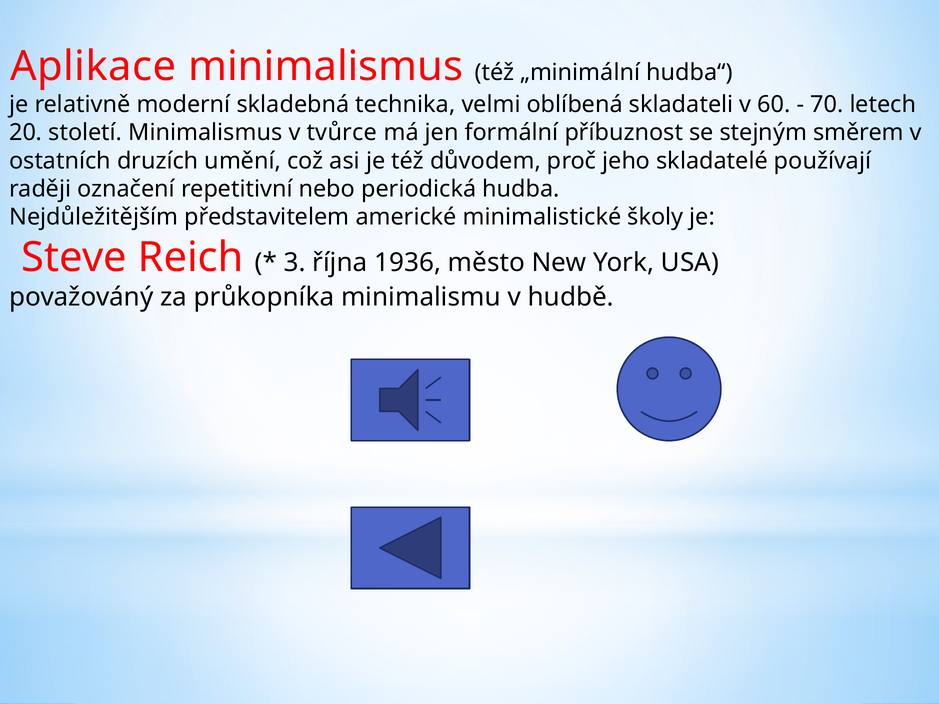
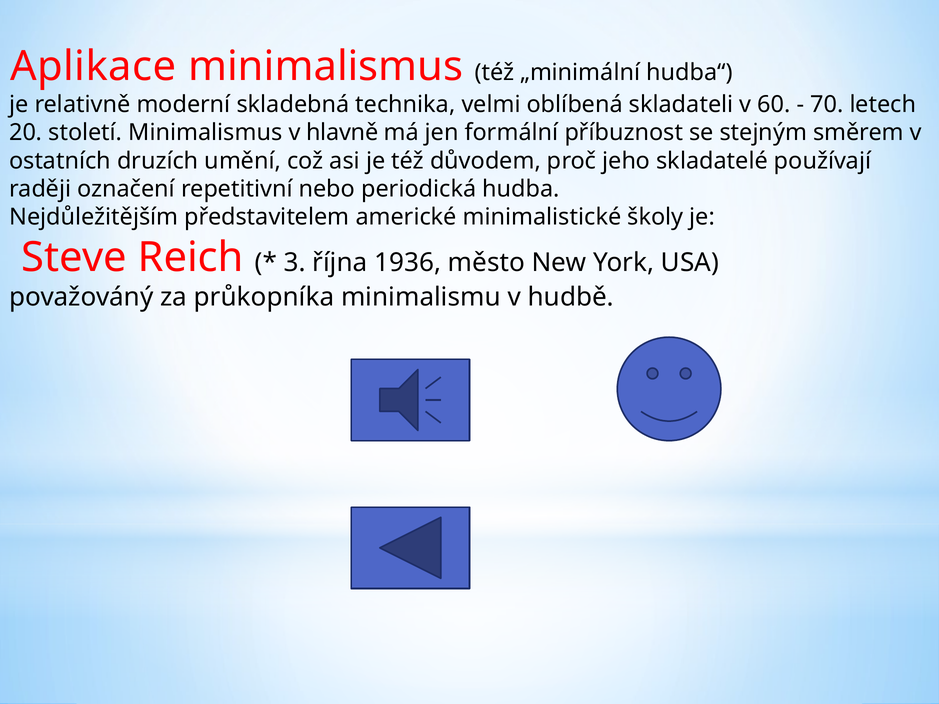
tvůrce: tvůrce -> hlavně (342, 133)
